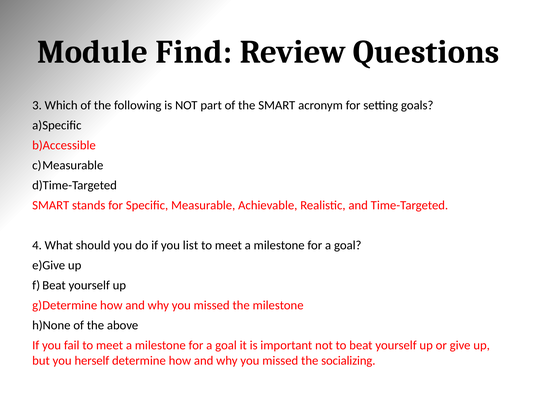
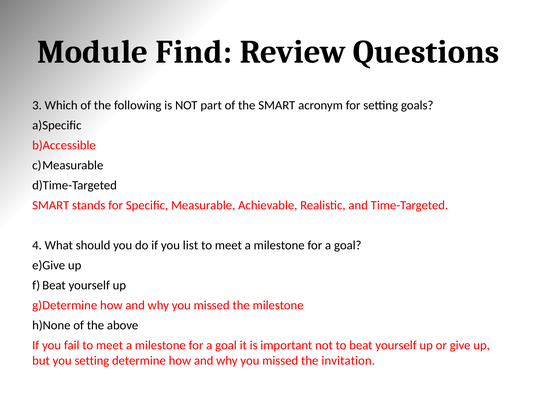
you herself: herself -> setting (92, 360)
socializing: socializing -> invitation (348, 360)
